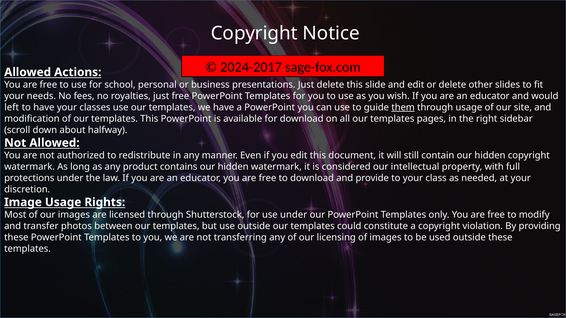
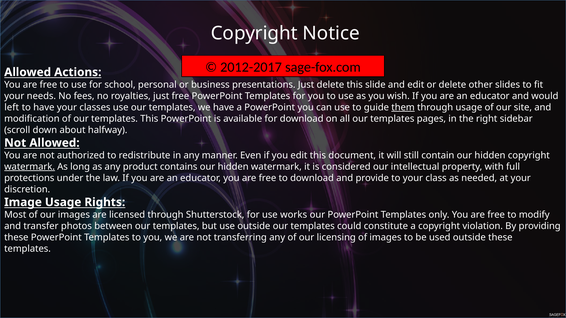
2024-2017: 2024-2017 -> 2012-2017 (251, 67)
watermark underline: none -> present (30, 167)
use under: under -> works (294, 215)
